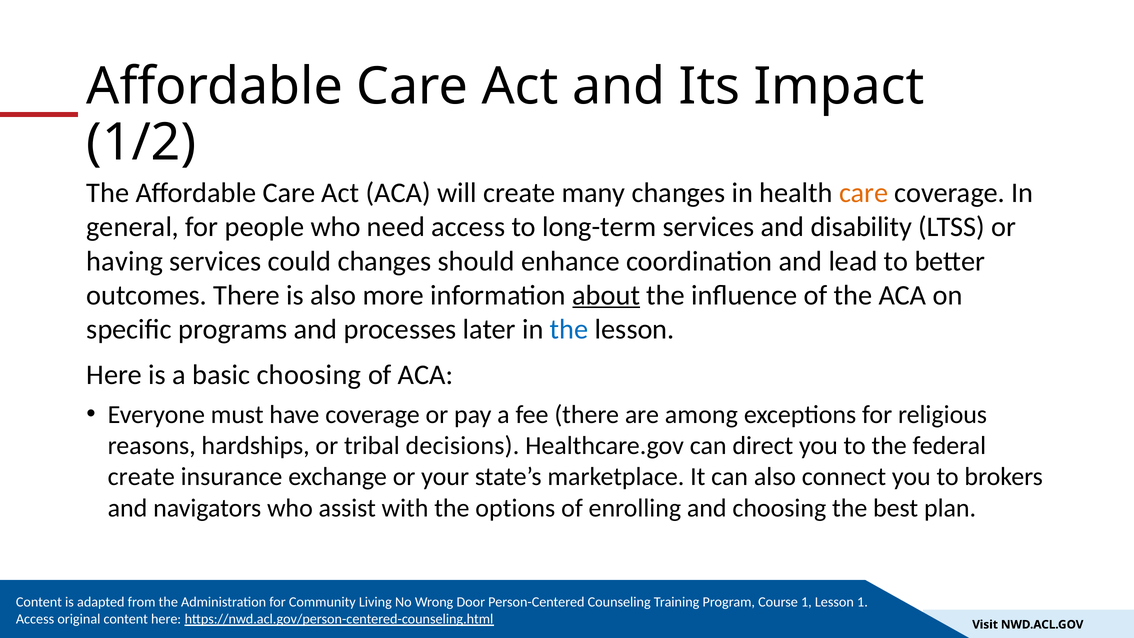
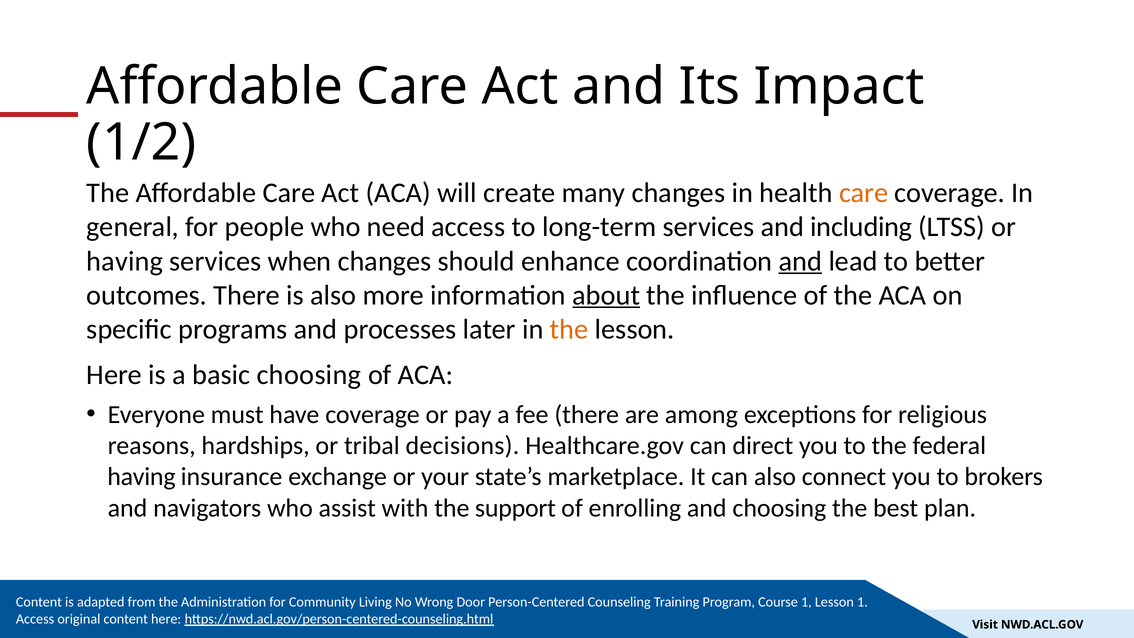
disability: disability -> including (861, 227)
could: could -> when (299, 261)
and underline: none -> present (800, 261)
the colour: blue -> orange (569, 329)
create: create -> having (141, 477)
options: options -> support (515, 508)
